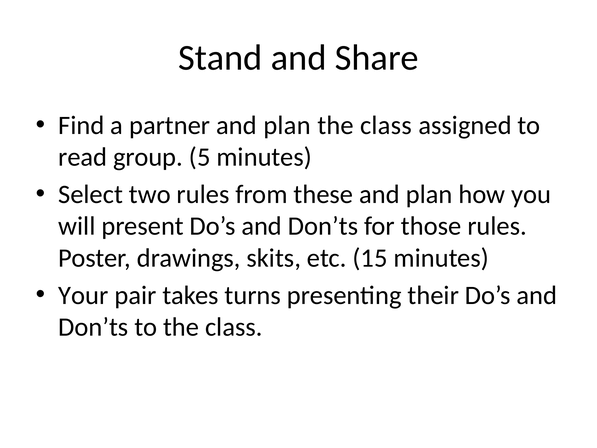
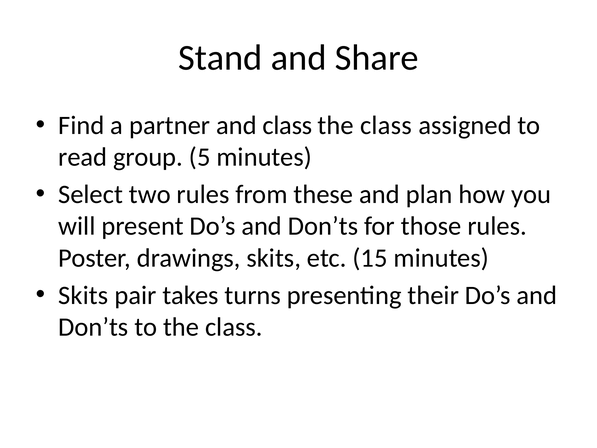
partner and plan: plan -> class (287, 125)
Your: Your -> Skits (83, 295)
